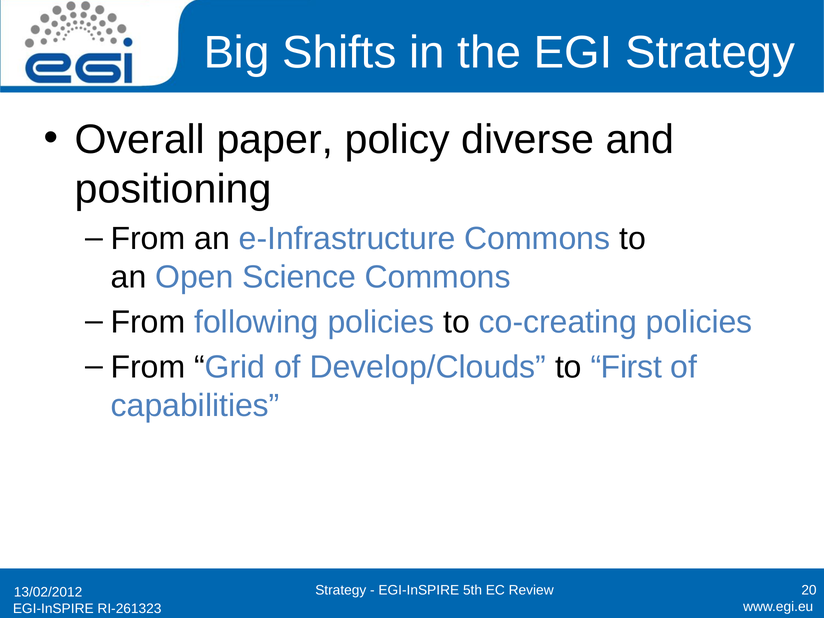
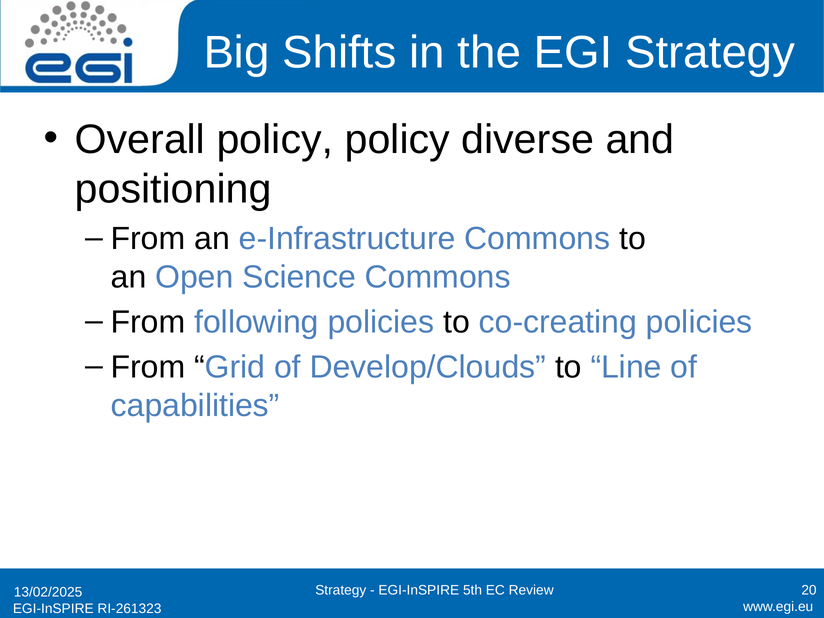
Overall paper: paper -> policy (275, 140)
First: First -> Line (626, 367)
13/02/2012: 13/02/2012 -> 13/02/2025 (48, 592)
